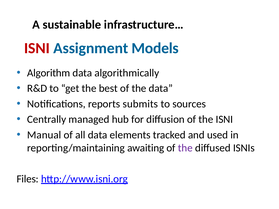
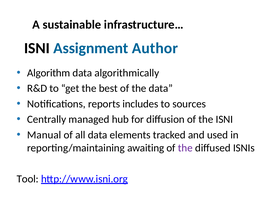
ISNI colour: red -> black (37, 48)
Models: Models -> Author (155, 48)
submits: submits -> includes (140, 104)
Files: Files -> Tool (28, 179)
